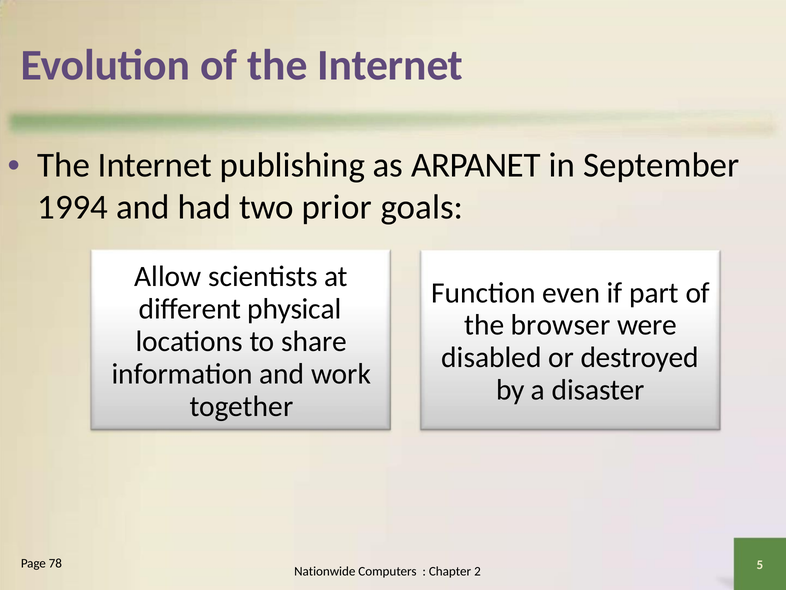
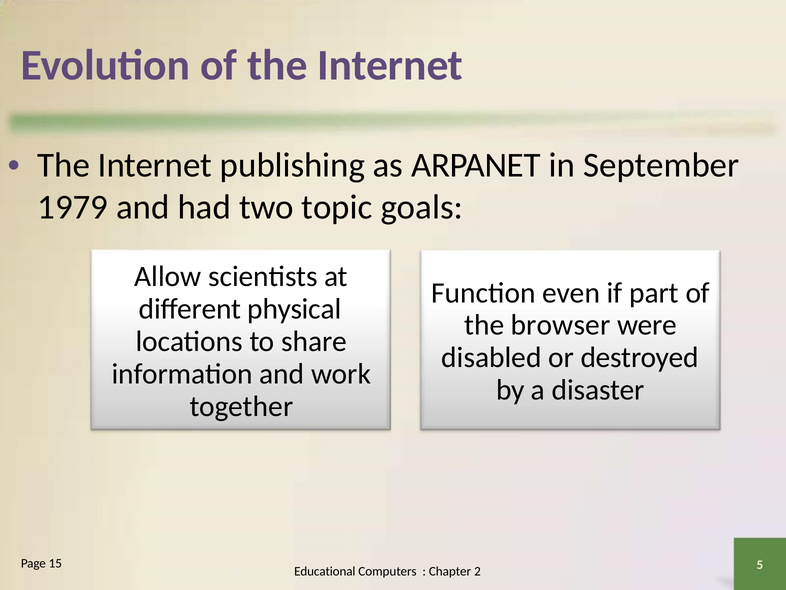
1994: 1994 -> 1979 (73, 207)
prior: prior -> topic (337, 207)
78: 78 -> 15 (55, 563)
Nationwide: Nationwide -> Educational (325, 571)
